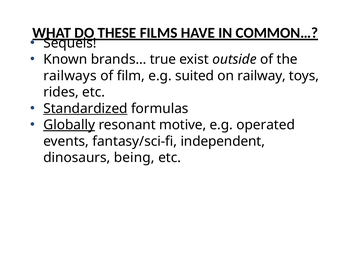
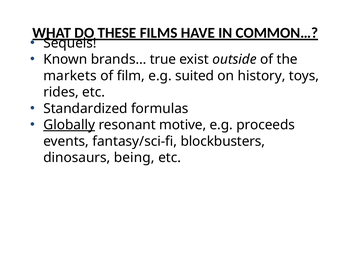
railways: railways -> markets (70, 76)
railway: railway -> history (262, 76)
Standardized underline: present -> none (85, 109)
operated: operated -> proceeds (266, 125)
independent: independent -> blockbusters (223, 141)
